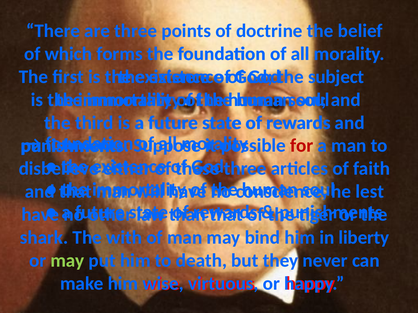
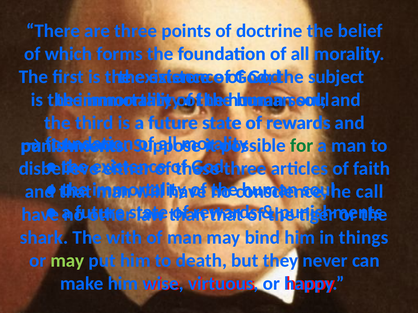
for colour: red -> green (302, 146)
lest: lest -> call (370, 192)
liberty: liberty -> things (364, 238)
